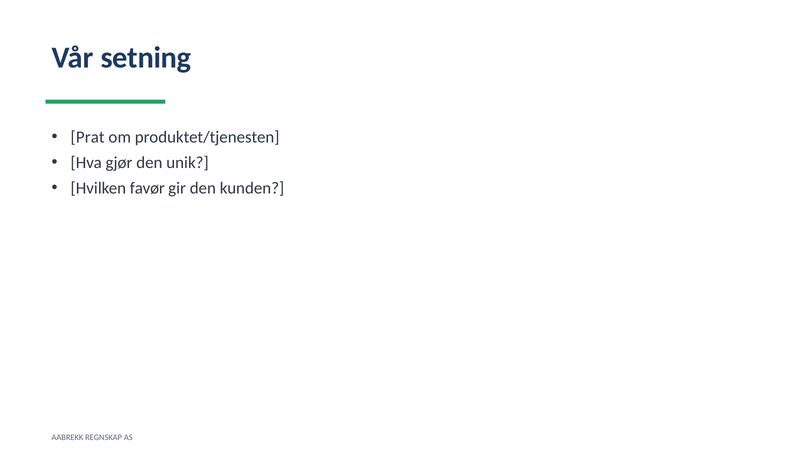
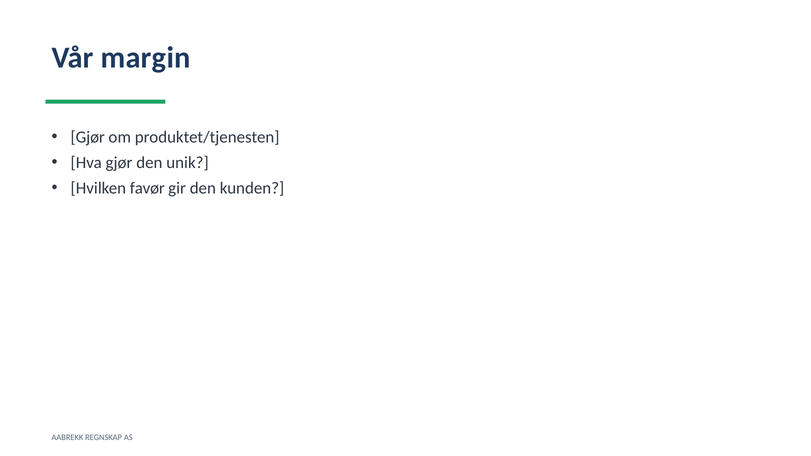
setning: setning -> margin (146, 58)
Prat: Prat -> Gjør (88, 137)
